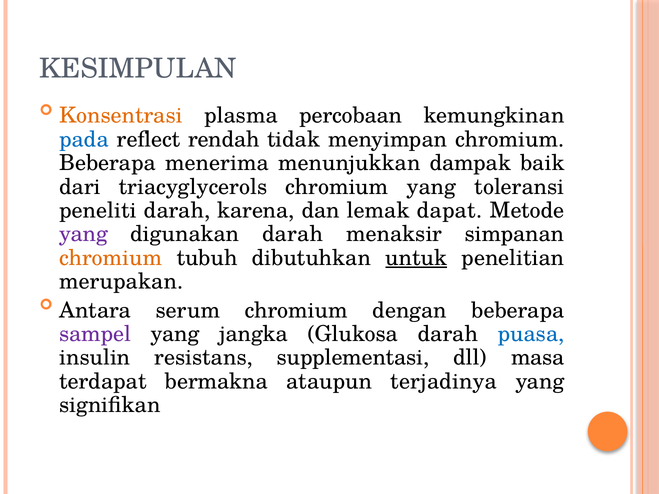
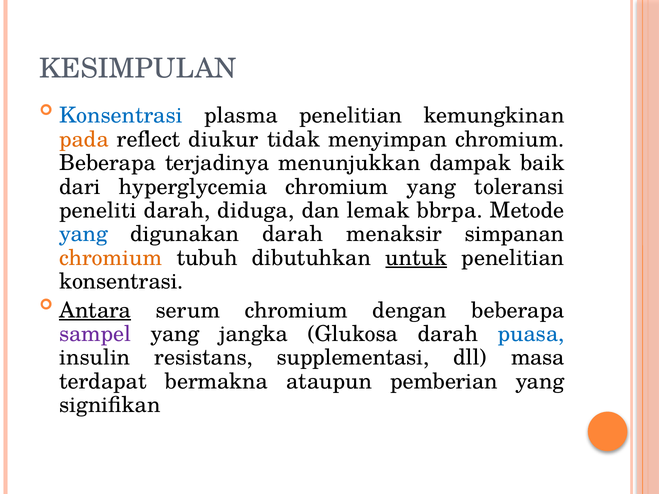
Konsentrasi colour: orange -> blue (121, 116)
plasma percobaan: percobaan -> penelitian (351, 116)
pada colour: blue -> orange (84, 139)
rendah: rendah -> diukur (224, 139)
menerima: menerima -> terjadinya (217, 163)
triacyglycerols: triacyglycerols -> hyperglycemia (193, 187)
karena: karena -> diduga (256, 211)
dapat: dapat -> bbrpa (450, 211)
yang colour: purple -> blue (84, 234)
merupakan: merupakan -> konsentrasi (121, 282)
Antara underline: none -> present (95, 310)
terjadinya: terjadinya -> pemberian (444, 382)
